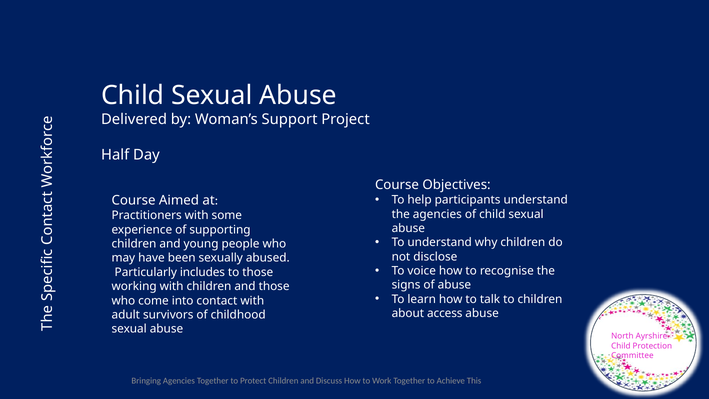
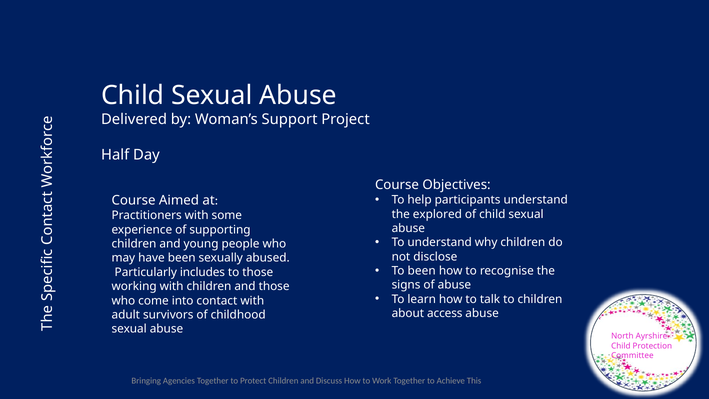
the agencies: agencies -> explored (437, 214)
To voice: voice -> been (422, 271)
